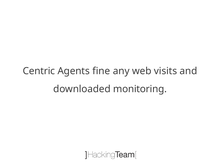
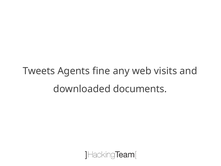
Centric: Centric -> Tweets (39, 71)
monitoring: monitoring -> documents (140, 89)
